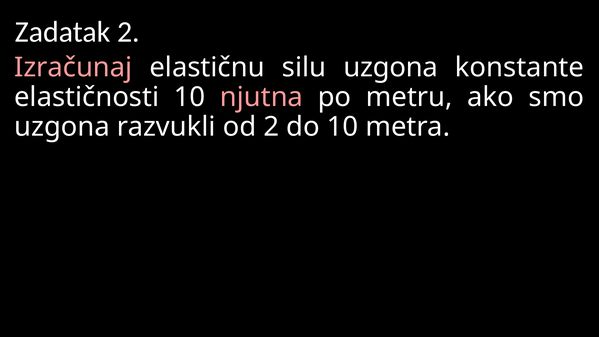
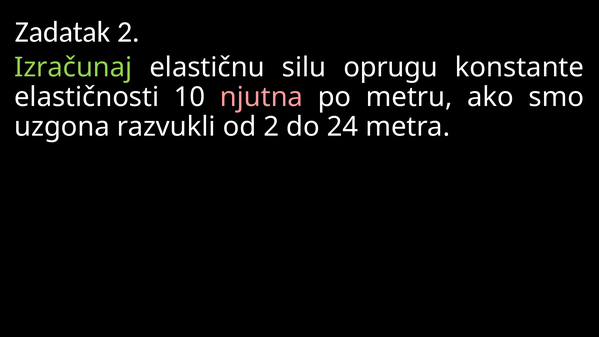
Izračunaj colour: pink -> light green (73, 67)
silu uzgona: uzgona -> oprugu (391, 67)
do 10: 10 -> 24 (343, 127)
